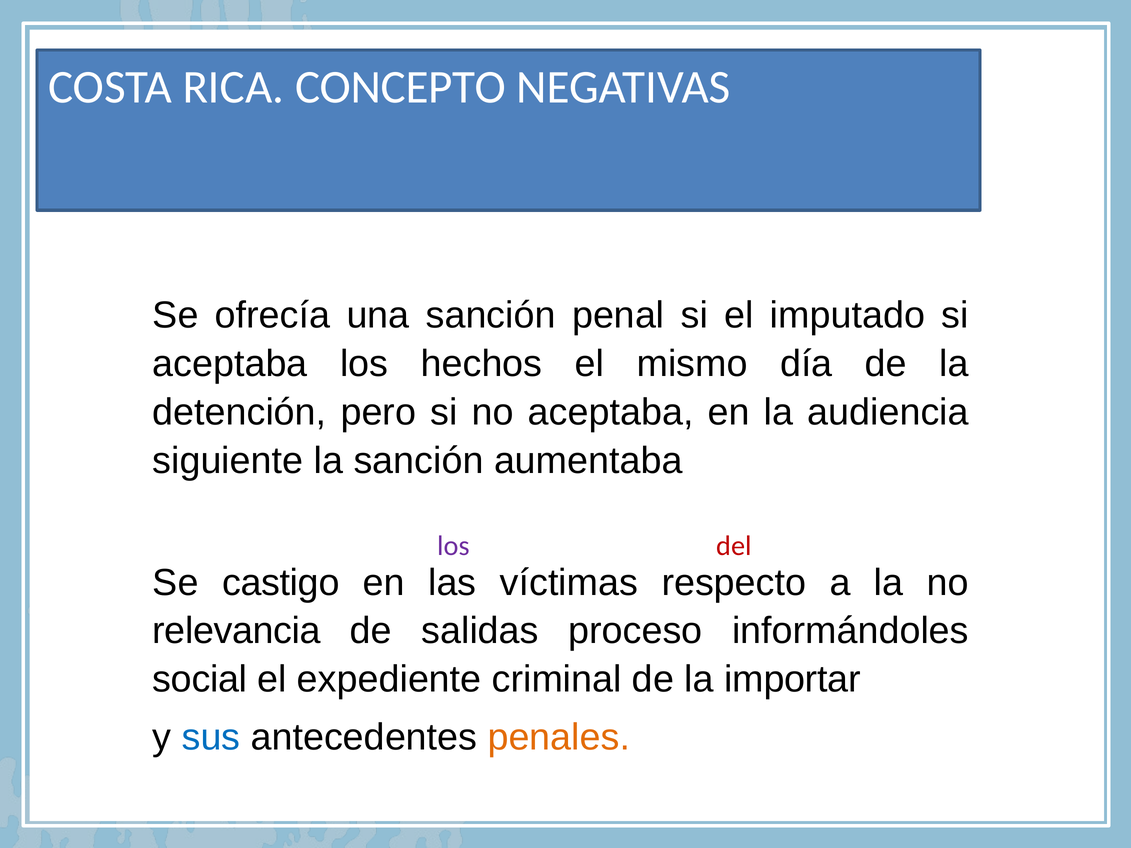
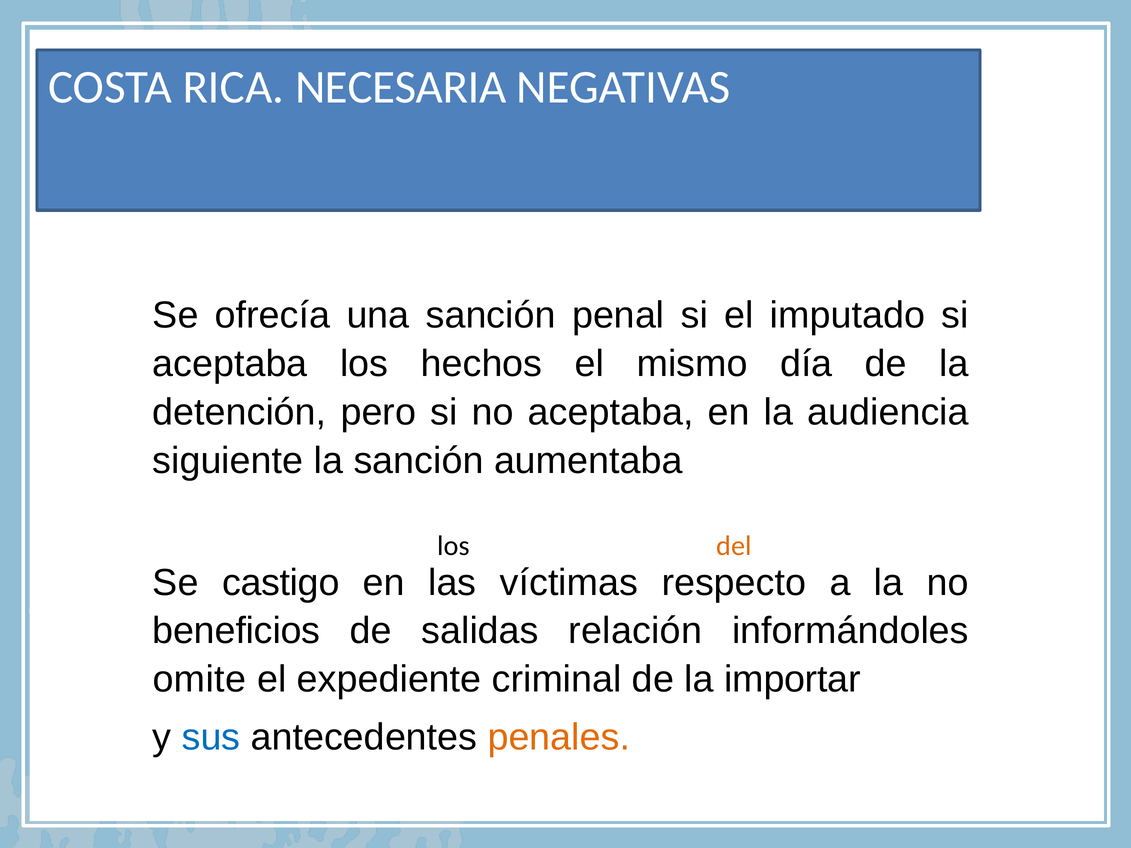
CONCEPTO: CONCEPTO -> NECESARIA (401, 87)
los colour: purple -> black (453, 546)
del colour: red -> orange (734, 546)
relevancia: relevancia -> beneficios (236, 631)
proceso: proceso -> relación (635, 631)
social: social -> omite (199, 680)
